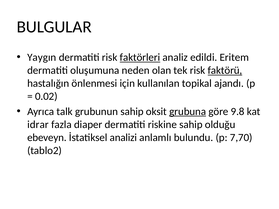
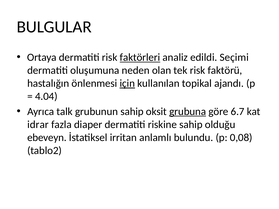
Yaygın: Yaygın -> Ortaya (42, 57)
Eritem: Eritem -> Seçimi (234, 57)
faktörü underline: present -> none (225, 70)
için underline: none -> present (127, 83)
0.02: 0.02 -> 4.04 (46, 96)
9.8: 9.8 -> 6.7 (238, 112)
analizi: analizi -> irritan (123, 138)
7,70: 7,70 -> 0,08 (241, 138)
